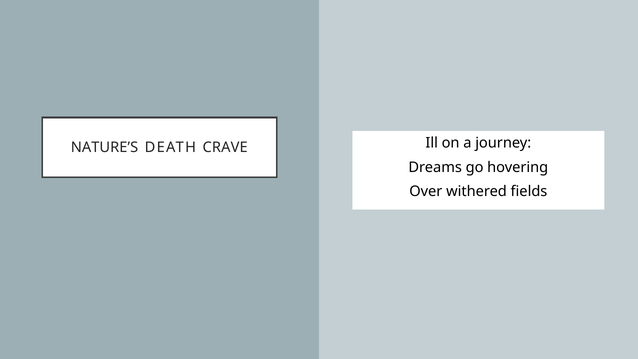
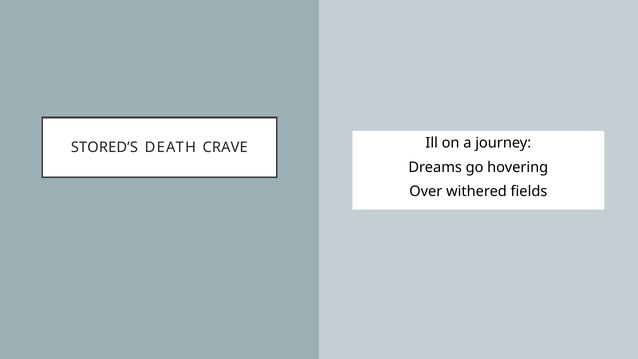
NATURE’S: NATURE’S -> STORED’S (104, 147)
